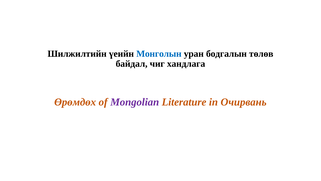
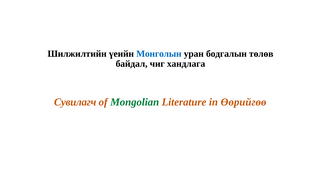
Өрөмдөх: Өрөмдөх -> Сувилагч (75, 102)
Mongolian colour: purple -> green (135, 102)
Очирвань: Очирвань -> Өөрийгөө (244, 102)
